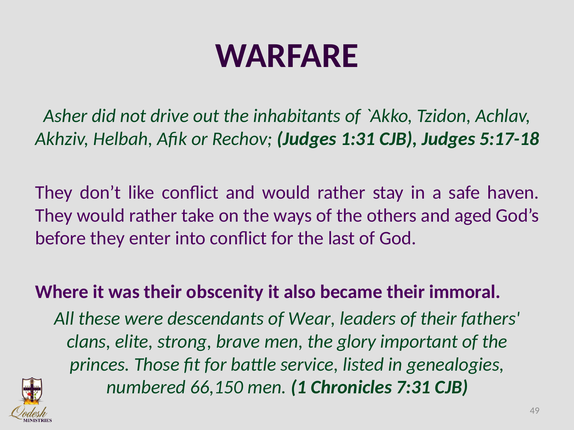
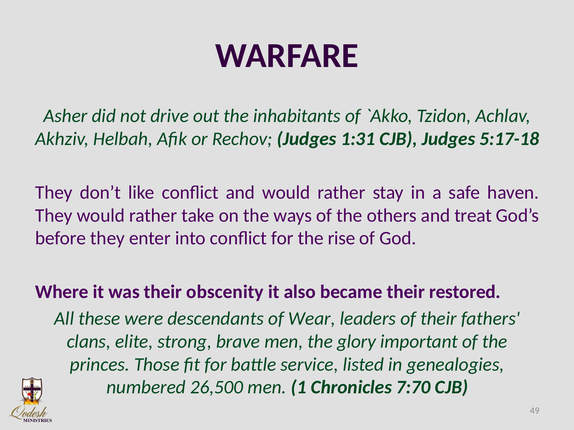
aged: aged -> treat (473, 216)
last: last -> rise (342, 239)
immoral: immoral -> restored (465, 292)
66,150: 66,150 -> 26,500 (217, 388)
7:31: 7:31 -> 7:70 (413, 388)
